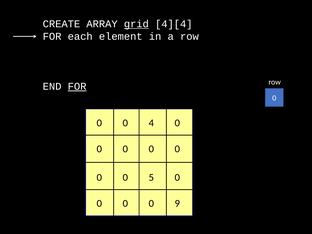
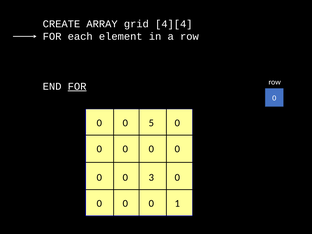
grid underline: present -> none (136, 24)
4: 4 -> 5 (151, 123)
5: 5 -> 3 (151, 177)
9: 9 -> 1 (177, 203)
